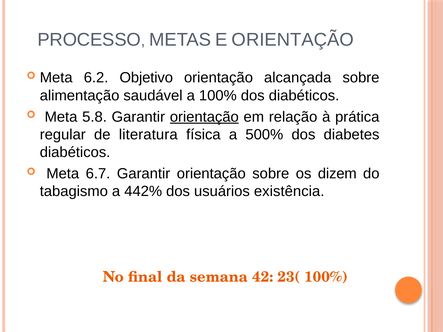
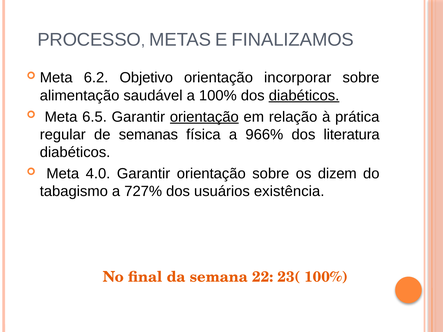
E ORIENTAÇÃO: ORIENTAÇÃO -> FINALIZAMOS (293, 40)
alcançada: alcançada -> incorporar (298, 78)
diabéticos underline: none -> present (304, 96)
5.8: 5.8 -> 6.5 (95, 117)
literatura: literatura -> semanas (148, 135)
500%: 500% -> 966% (264, 135)
diabetes: diabetes -> literatura (352, 135)
6.7: 6.7 -> 4.0 (98, 174)
442%: 442% -> 727% (143, 192)
42: 42 -> 22 (263, 277)
